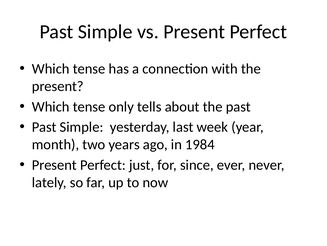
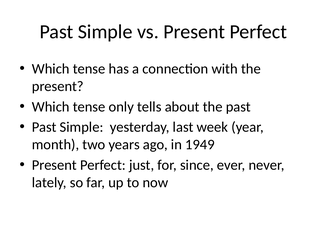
1984: 1984 -> 1949 (200, 144)
